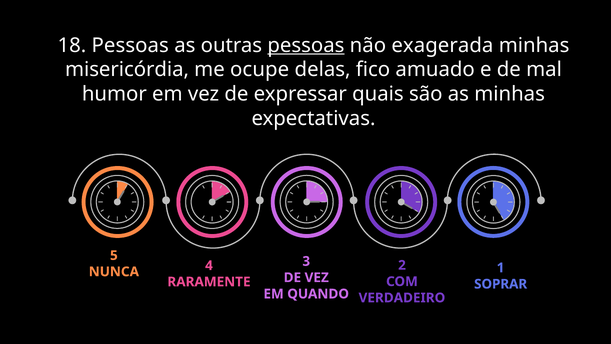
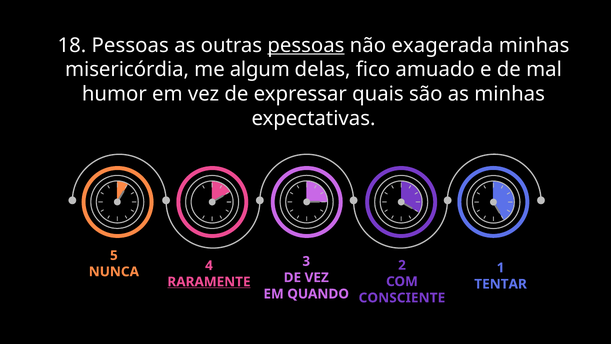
ocupe: ocupe -> algum (260, 70)
RARAMENTE underline: none -> present (209, 282)
SOPRAR: SOPRAR -> TENTAR (501, 284)
VERDADEIRO: VERDADEIRO -> CONSCIENTE (402, 298)
